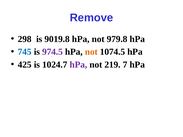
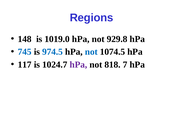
Remove: Remove -> Regions (92, 18)
298: 298 -> 148 (25, 39)
9019.8: 9019.8 -> 1019.0 (57, 39)
979.8: 979.8 -> 929.8 (117, 39)
974.5 colour: purple -> blue (53, 52)
not colour: orange -> blue (91, 52)
425: 425 -> 117 (25, 65)
219: 219 -> 818 (112, 65)
